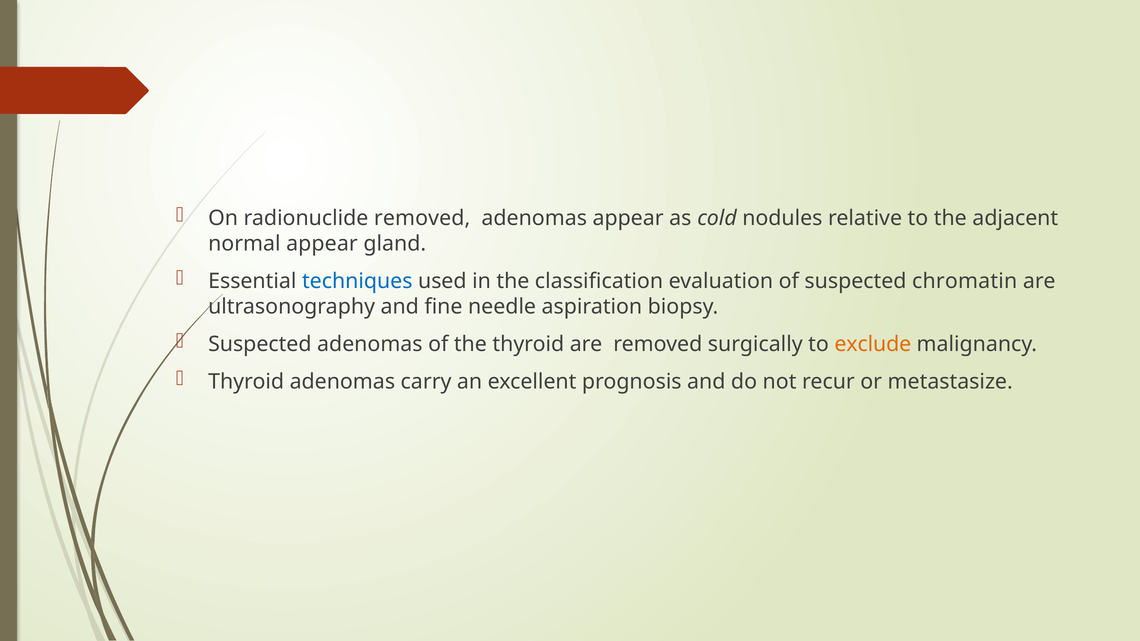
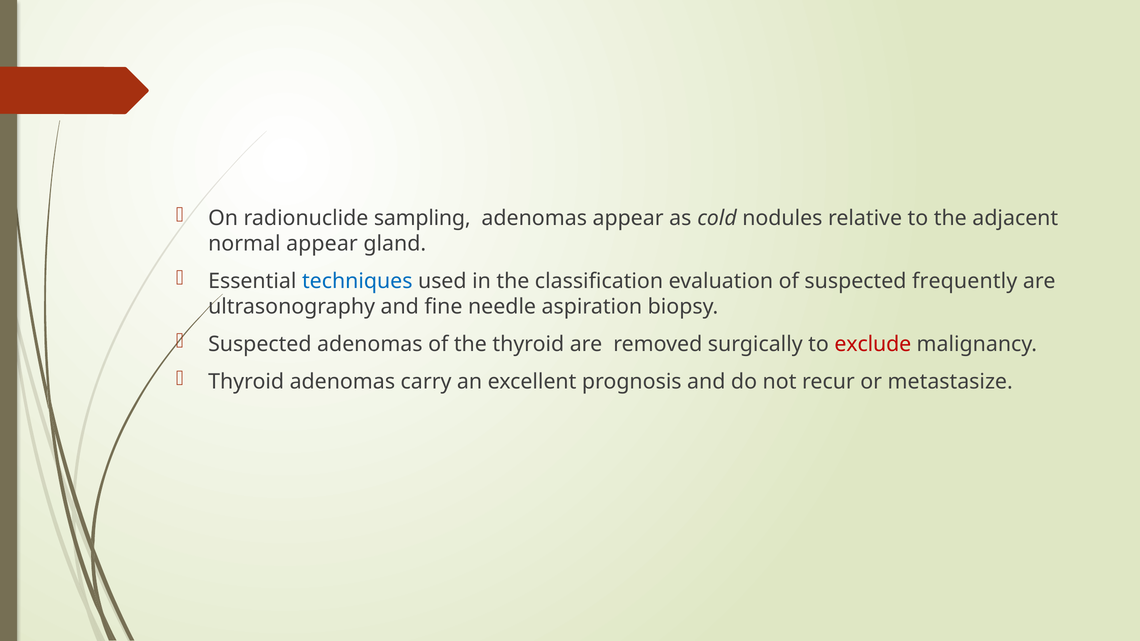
radionuclide removed: removed -> sampling (422, 218)
chromatin: chromatin -> frequently (965, 281)
exclude colour: orange -> red (873, 344)
